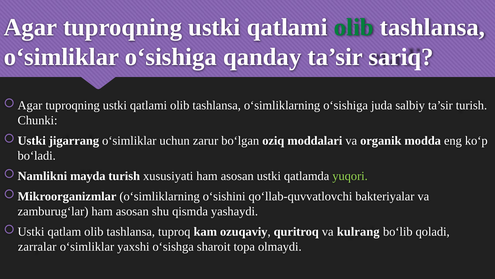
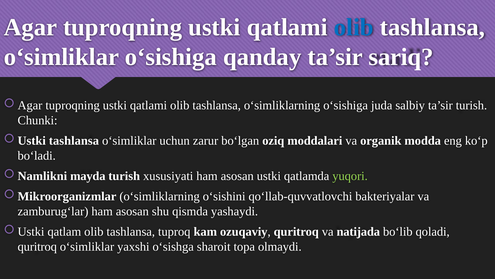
olib colour: green -> blue (354, 27)
jigarrang: jigarrang -> tashlansa (74, 140)
kulrang: kulrang -> natijada (358, 231)
zarralar: zarralar -> quritroq (37, 246)
